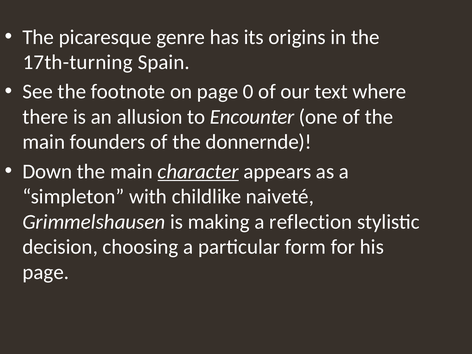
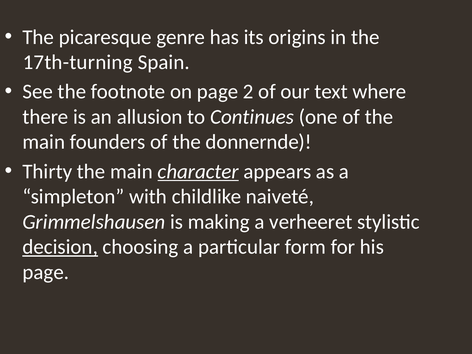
0: 0 -> 2 (248, 92)
Encounter: Encounter -> Continues (252, 117)
Down: Down -> Thirty (47, 171)
reflection: reflection -> verheeret (311, 222)
decision underline: none -> present (60, 247)
